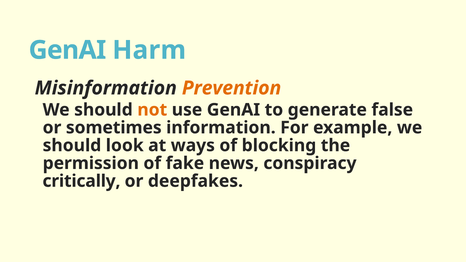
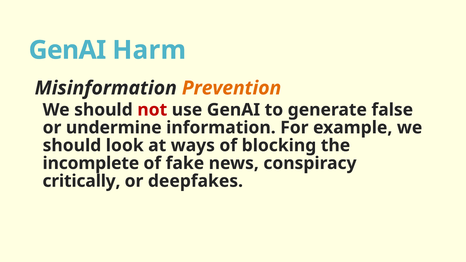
not colour: orange -> red (152, 110)
sometimes: sometimes -> undermine (114, 128)
permission: permission -> incomplete (91, 163)
